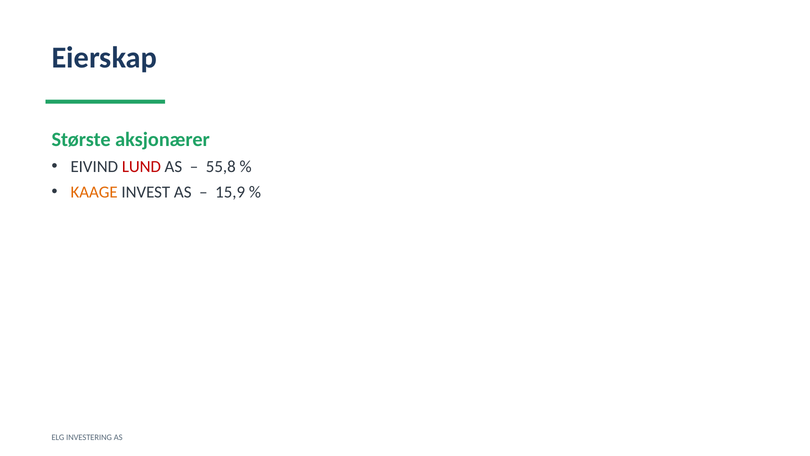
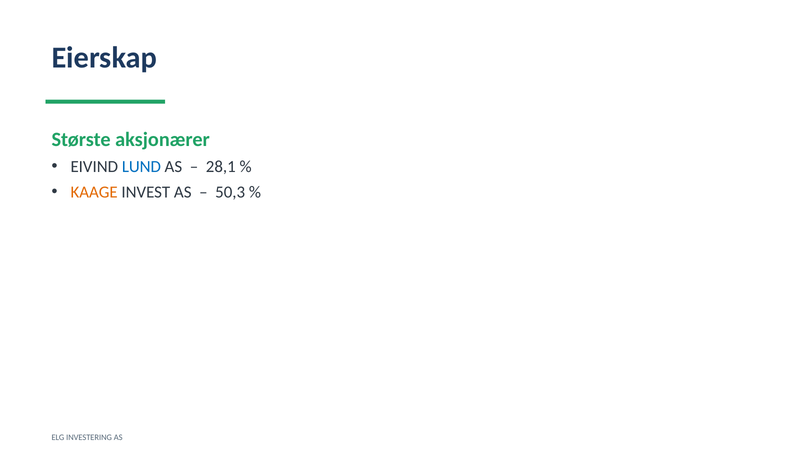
LUND colour: red -> blue (141, 167)
55,8: 55,8 -> 28,1 (221, 167)
15,9: 15,9 -> 50,3 (230, 192)
